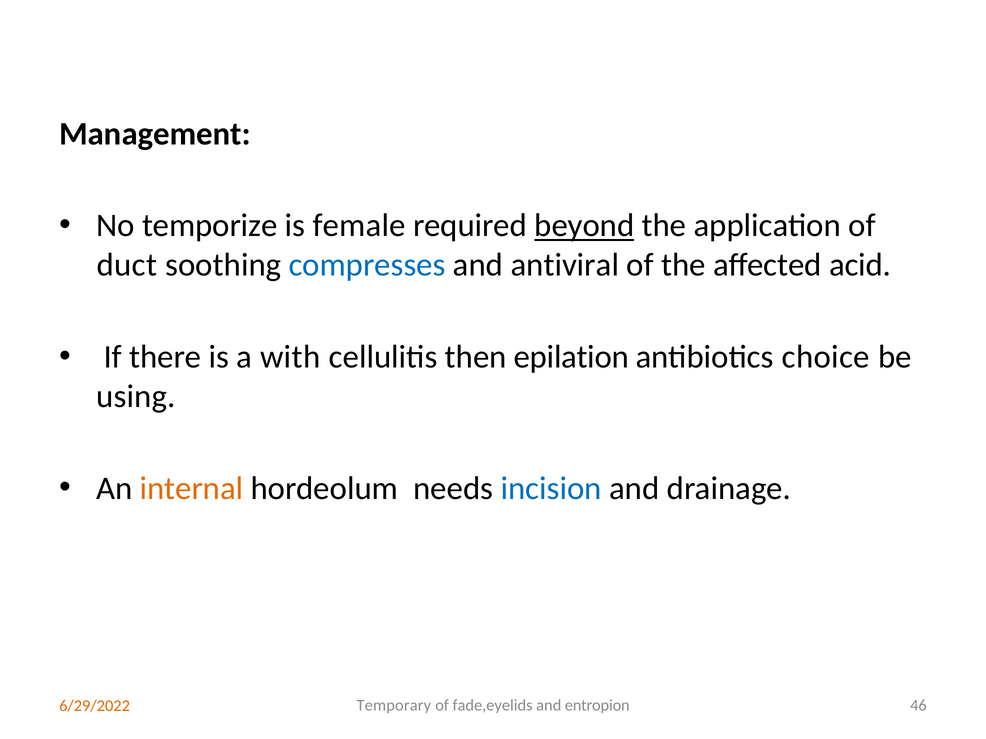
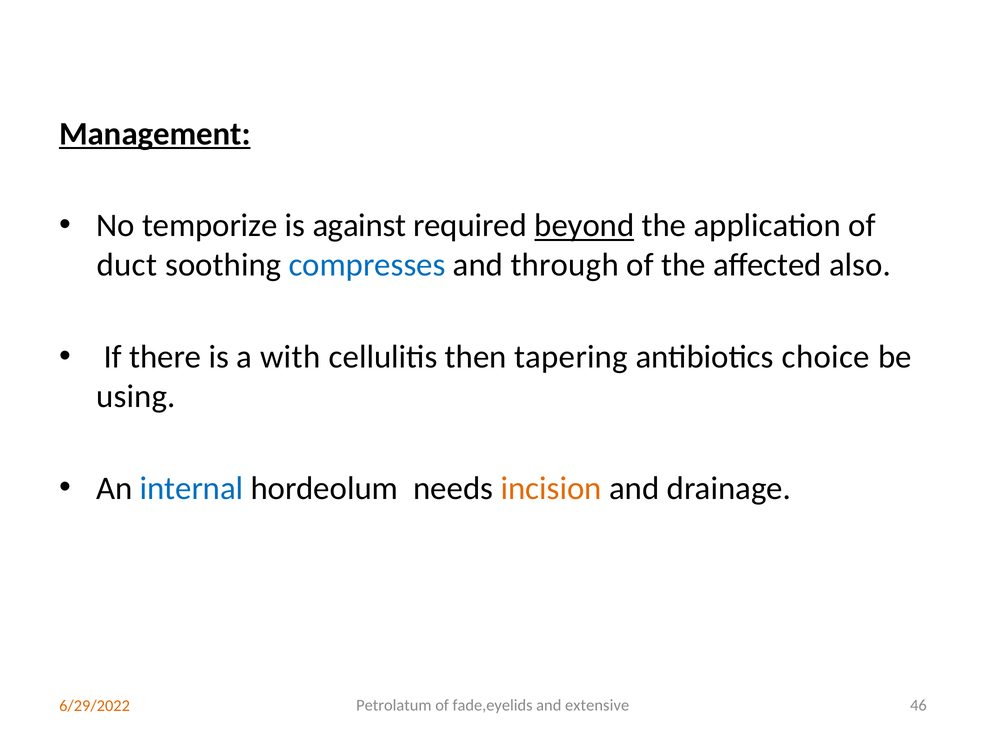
Management underline: none -> present (155, 134)
female: female -> against (359, 226)
antiviral: antiviral -> through (565, 265)
acid: acid -> also (860, 265)
epilation: epilation -> tapering (571, 357)
internal colour: orange -> blue (192, 489)
incision colour: blue -> orange (551, 489)
Temporary: Temporary -> Petrolatum (394, 706)
entropion: entropion -> extensive (597, 706)
